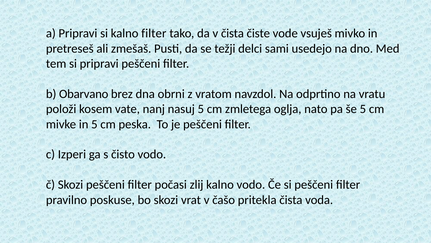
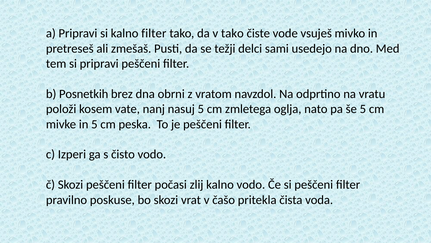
v čista: čista -> tako (232, 33)
Obarvano: Obarvano -> Posnetkih (84, 94)
